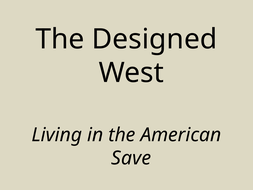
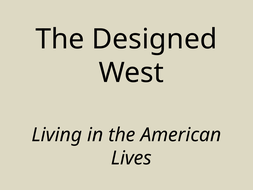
Save: Save -> Lives (131, 158)
